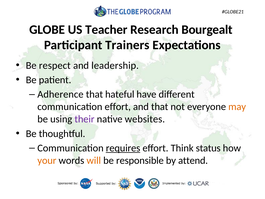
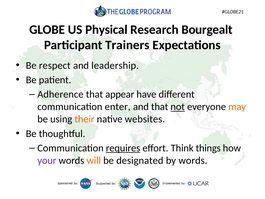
Teacher: Teacher -> Physical (106, 30)
hateful: hateful -> appear (120, 94)
communication effort: effort -> enter (118, 107)
not underline: none -> present (178, 107)
their colour: purple -> orange (84, 119)
status: status -> things (208, 148)
your colour: orange -> purple (47, 160)
responsible: responsible -> designated (140, 160)
by attend: attend -> words (193, 160)
